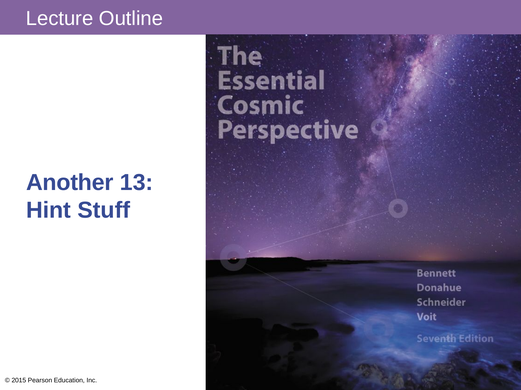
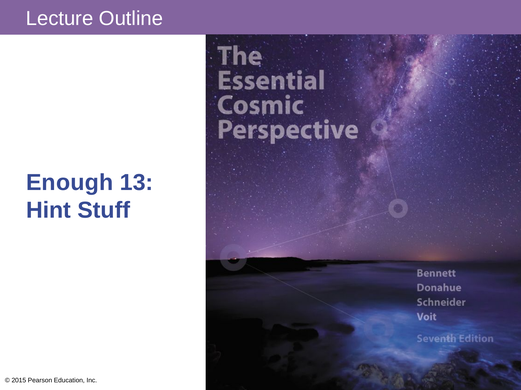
Another: Another -> Enough (70, 183)
